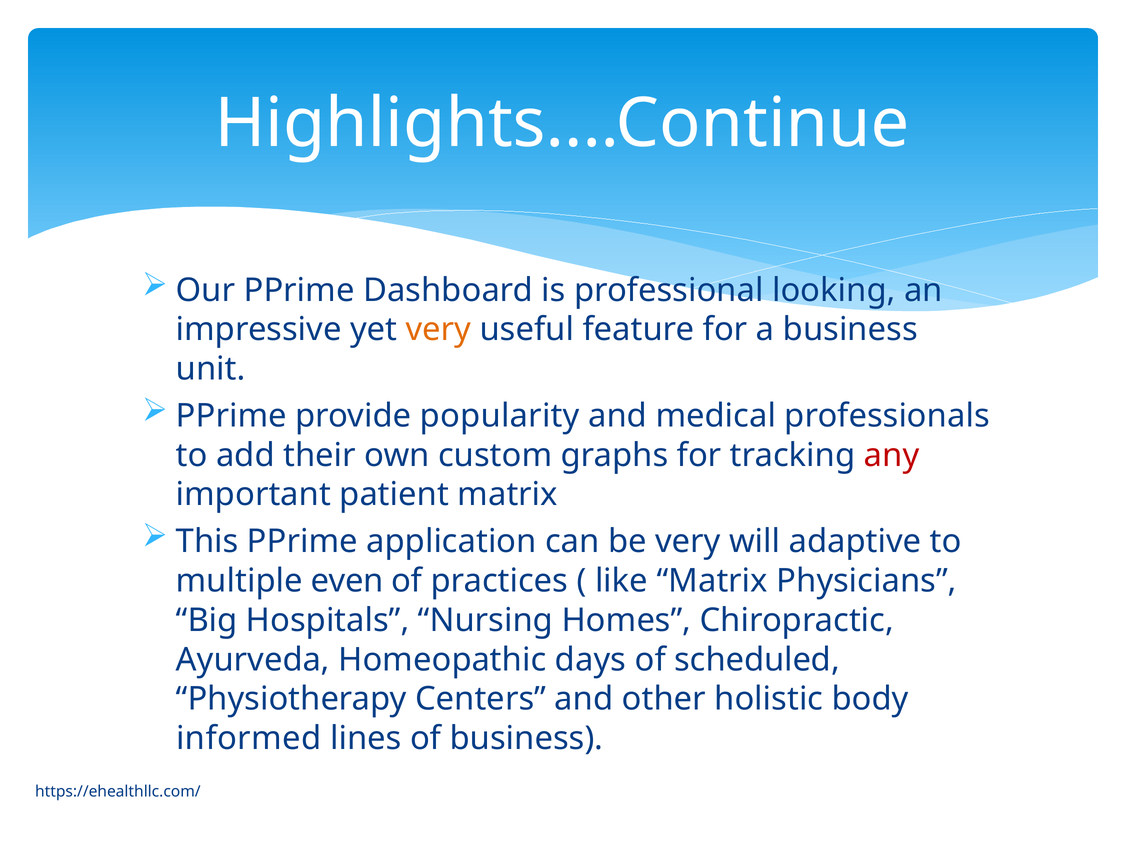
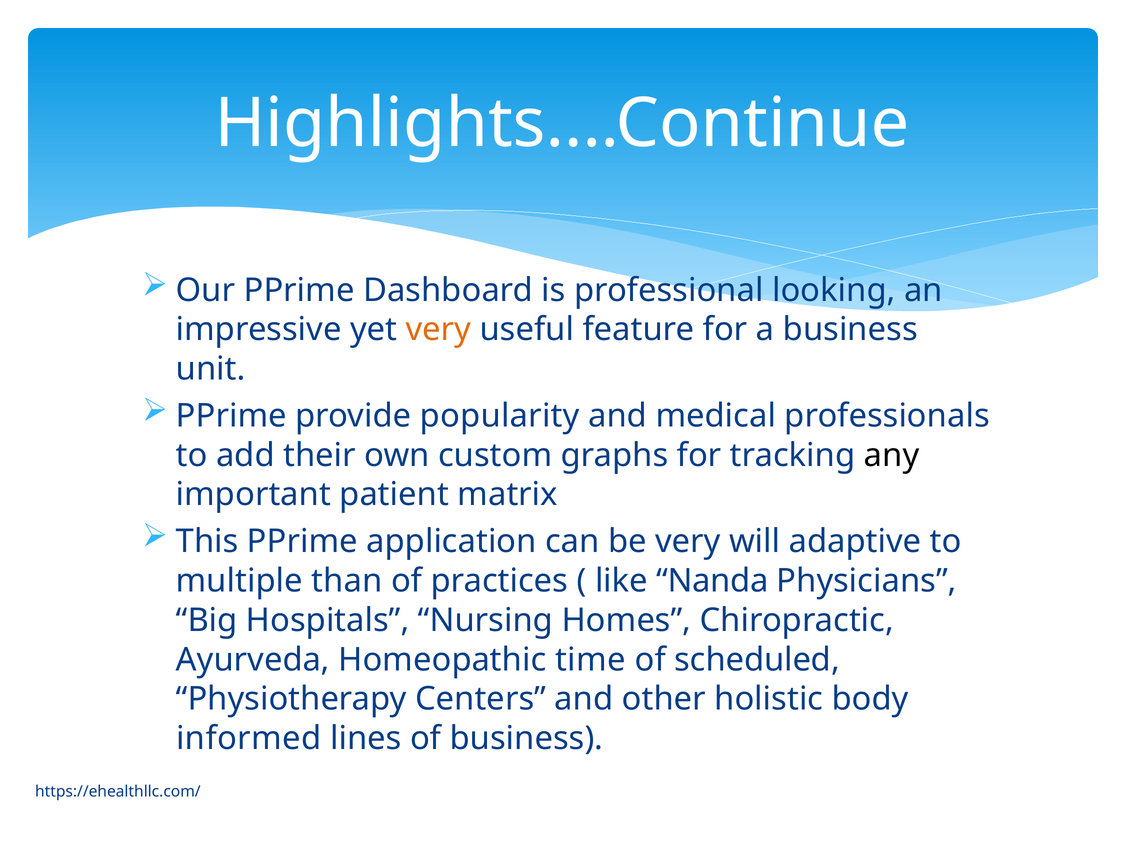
any colour: red -> black (892, 455)
even: even -> than (347, 581)
like Matrix: Matrix -> Nanda (712, 581)
days: days -> time (590, 659)
